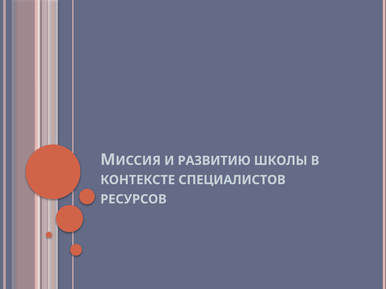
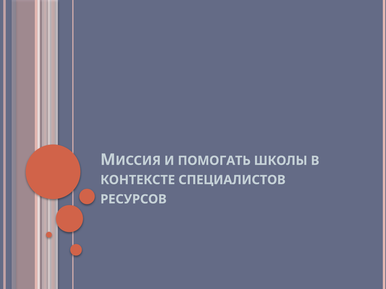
РАЗВИТИЮ: РАЗВИТИЮ -> ПОМОГАТЬ (214, 161)
